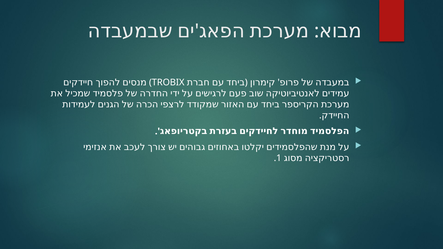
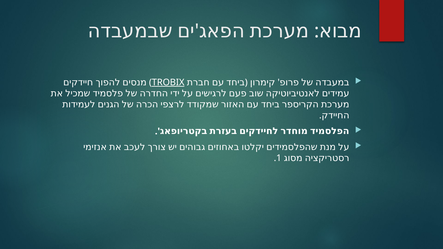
TROBIX underline: none -> present (168, 82)
